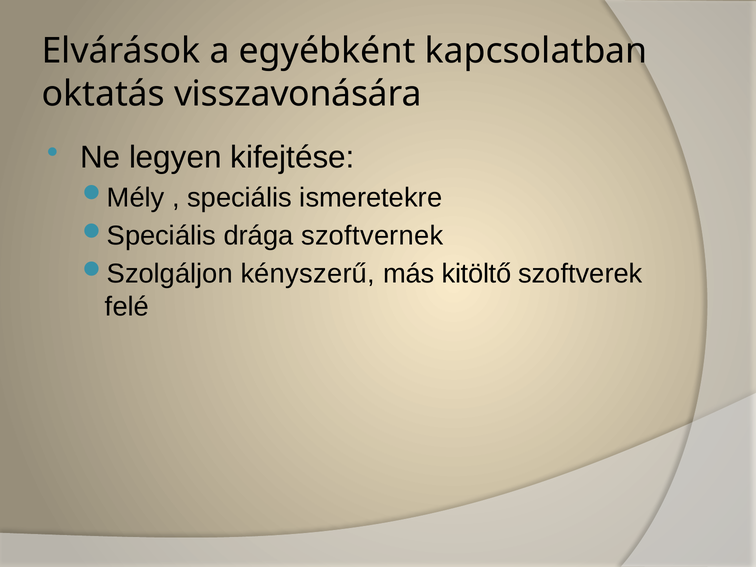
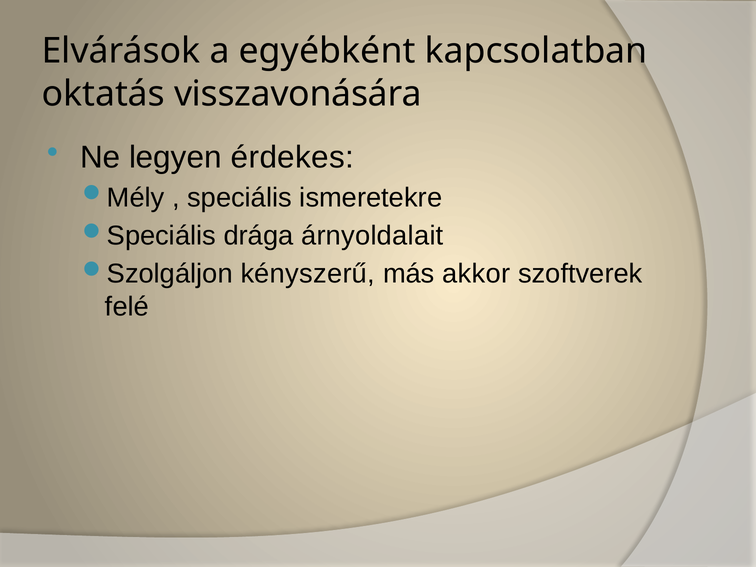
kifejtése: kifejtése -> érdekes (292, 157)
szoftvernek: szoftvernek -> árnyoldalait (372, 236)
kitöltő: kitöltő -> akkor (476, 274)
